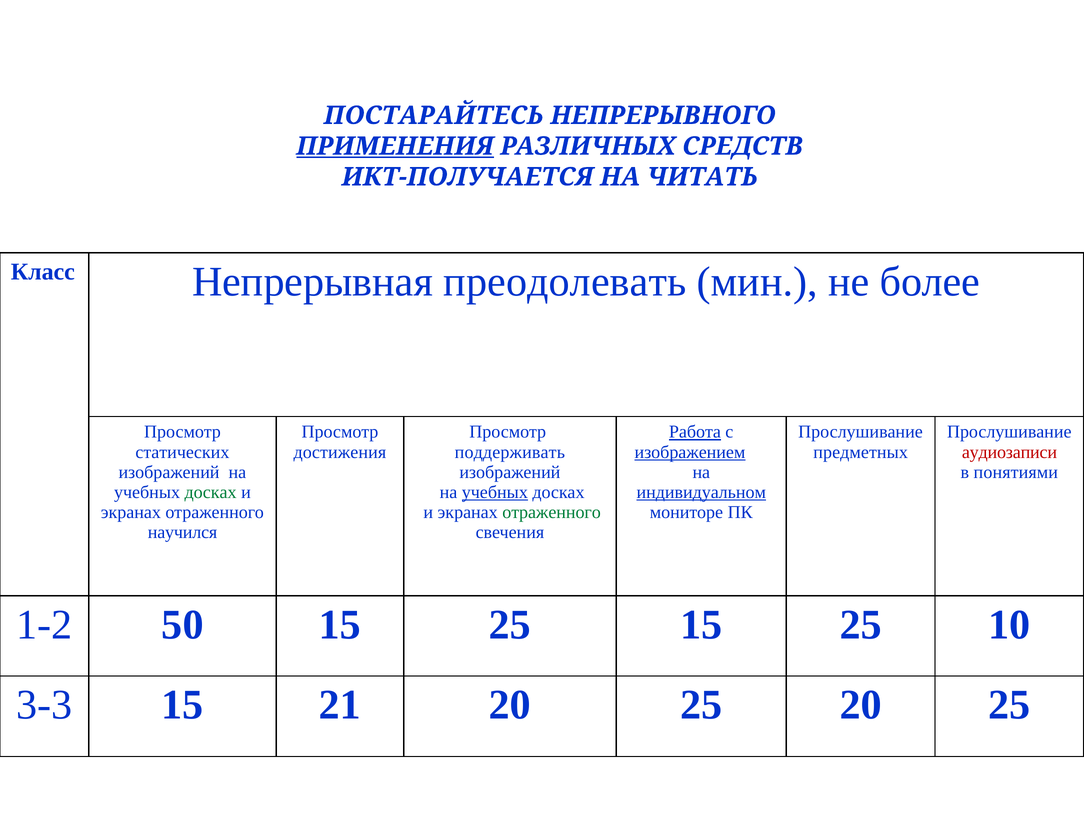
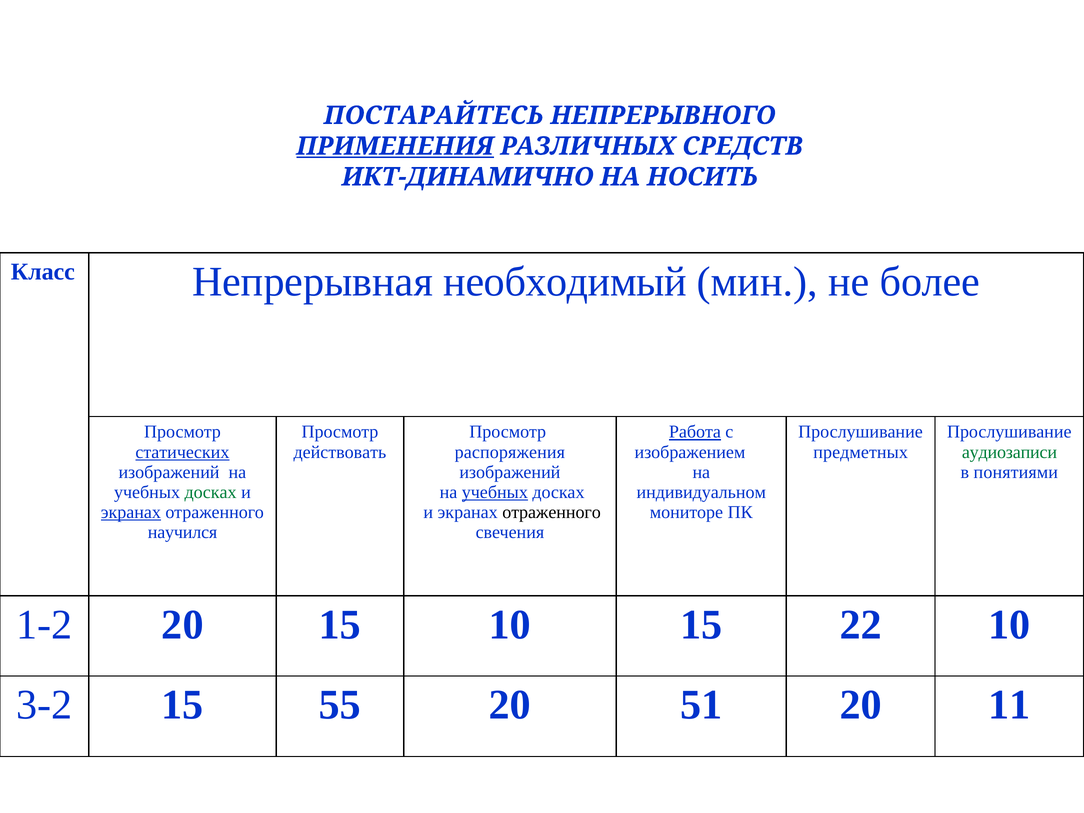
ИКТ-ПОЛУЧАЕТСЯ: ИКТ-ПОЛУЧАЕТСЯ -> ИКТ-ДИНАМИЧНО (468, 177)
ЧИТАТЬ: ЧИТАТЬ -> НОСИТЬ (703, 177)
преодолевать: преодолевать -> необходимый (565, 282)
статических underline: none -> present (182, 452)
достижения: достижения -> действовать (340, 452)
поддерживать: поддерживать -> распоряжения (510, 452)
изображением underline: present -> none (690, 452)
аудиозаписи colour: red -> green (1009, 452)
индивидуальном underline: present -> none (701, 492)
экранах underline: none -> present (131, 512)
отраженного colour: green -> black (552, 512)
1-2 50: 50 -> 20 (183, 625)
25: 25 -> 10 (510, 625)
25: 25 -> 22 (861, 625)
3-3: 3-3 -> 3-2 (44, 705)
21: 21 -> 55 (340, 705)
25: 25 -> 51 (701, 705)
25: 25 -> 11 (1009, 705)
